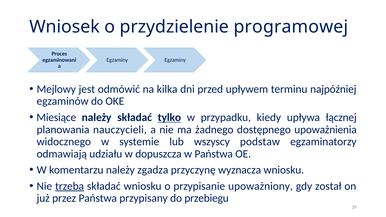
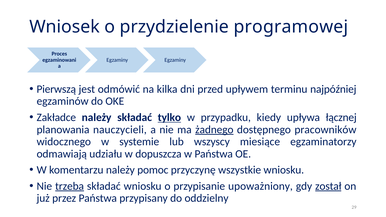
Mejlowy: Mejlowy -> Pierwszą (56, 89)
Miesiące: Miesiące -> Zakładce (56, 117)
żadnego underline: none -> present (214, 130)
upoważnienia: upoważnienia -> pracowników (325, 130)
podstaw: podstaw -> miesiące (260, 142)
zgadza: zgadza -> pomoc (153, 170)
wyznacza: wyznacza -> wszystkie (240, 170)
został underline: none -> present (328, 186)
przebiegu: przebiegu -> oddzielny (207, 198)
